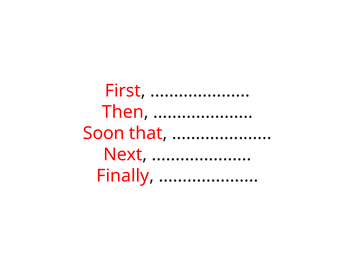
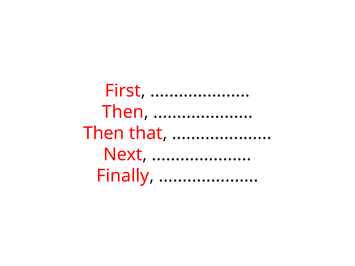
Soon: Soon -> Then (104, 133)
